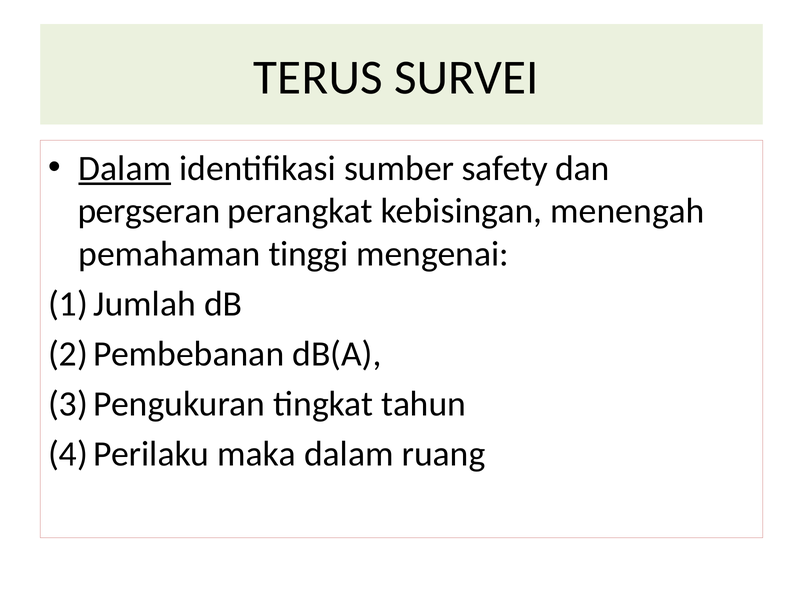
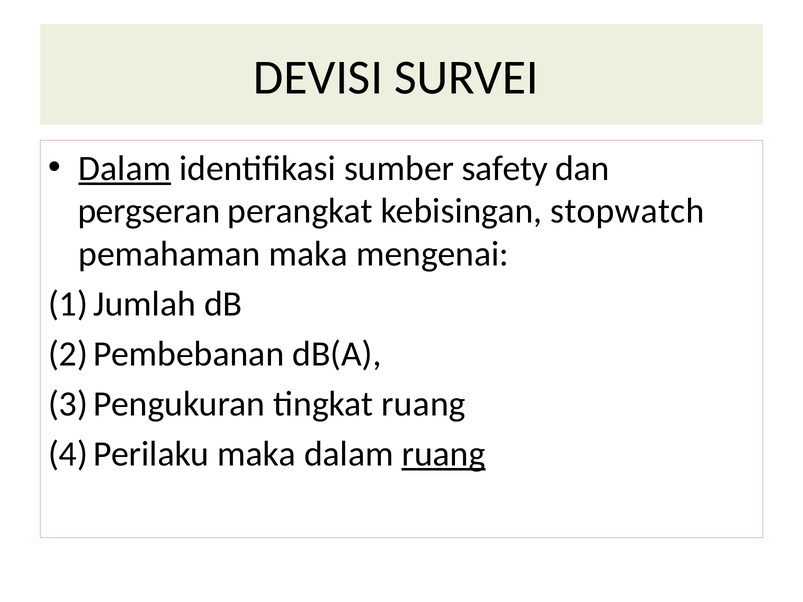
TERUS: TERUS -> DEVISI (318, 78)
menengah: menengah -> stopwatch (627, 211)
pemahaman tinggi: tinggi -> maka (308, 254)
tingkat tahun: tahun -> ruang (423, 404)
ruang underline: none -> present (444, 454)
